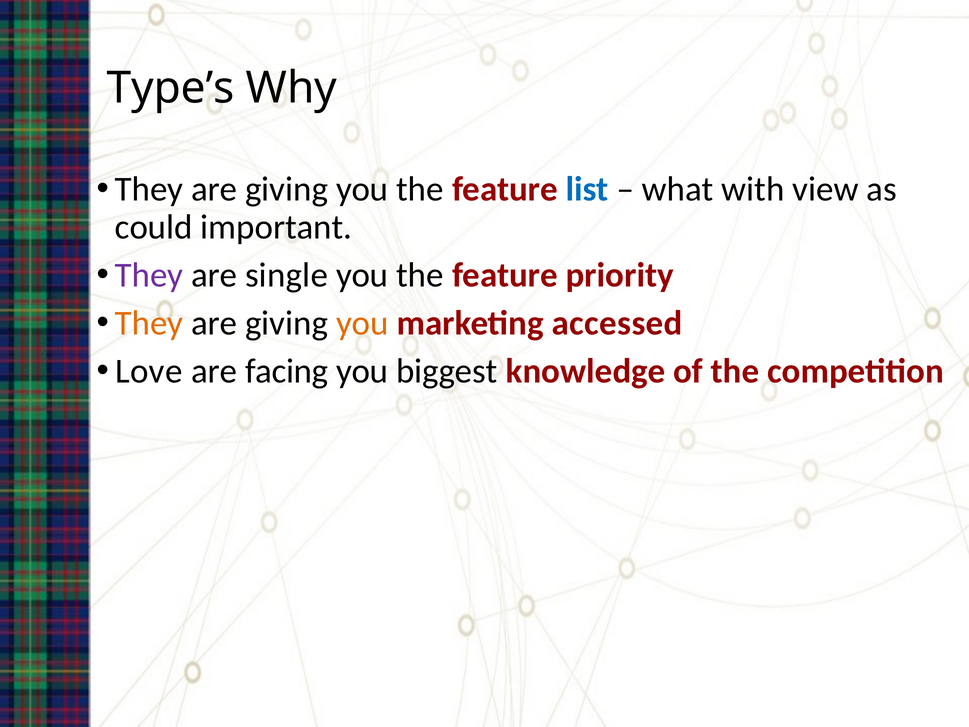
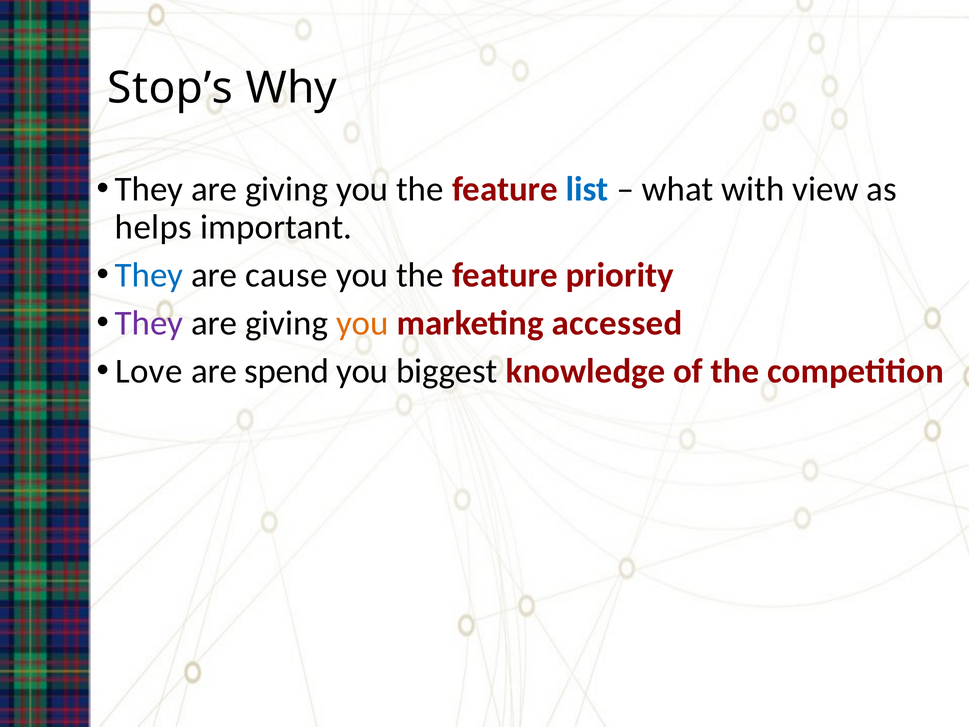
Type’s: Type’s -> Stop’s (170, 88)
could: could -> helps (153, 227)
They colour: purple -> blue (149, 275)
single: single -> cause (286, 275)
They colour: orange -> purple (149, 323)
facing: facing -> spend (287, 371)
